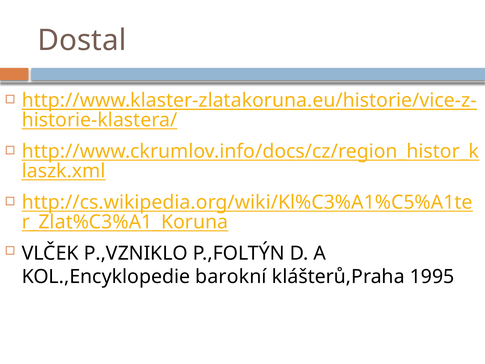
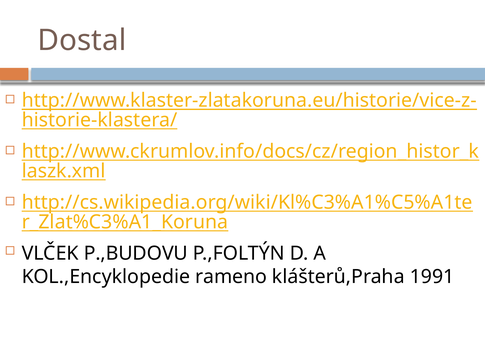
P.,VZNIKLO: P.,VZNIKLO -> P.,BUDOVU (136, 253)
barokní: barokní -> rameno (231, 277)
1995: 1995 -> 1991 (432, 277)
